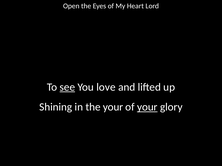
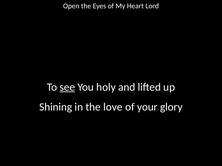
love: love -> holy (106, 87)
the your: your -> love (113, 107)
your underline: present -> none (147, 107)
